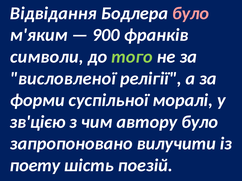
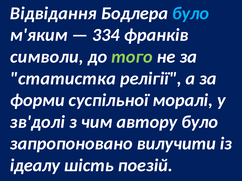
було colour: pink -> light blue (191, 13)
900: 900 -> 334 (106, 35)
висловленої: висловленої -> статистка (63, 79)
зв'цією: зв'цією -> зв'долі (37, 122)
поету: поету -> ідеалу (35, 166)
